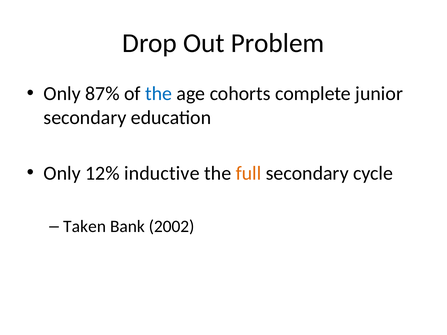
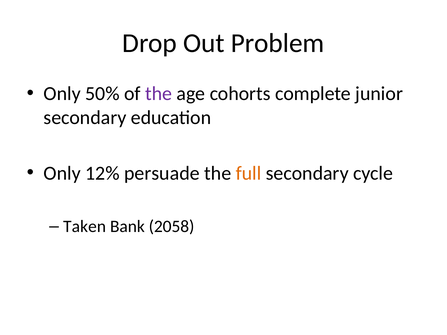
87%: 87% -> 50% (102, 94)
the colour: blue -> purple (159, 94)
inductive: inductive -> persuade (162, 173)
2002: 2002 -> 2058 (172, 227)
